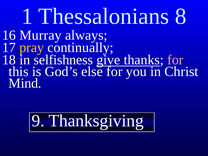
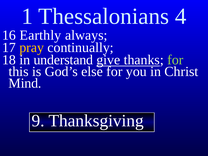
8: 8 -> 4 (181, 16)
Murray: Murray -> Earthly (40, 35)
selfishness: selfishness -> understand (63, 60)
for colour: pink -> light green (175, 60)
